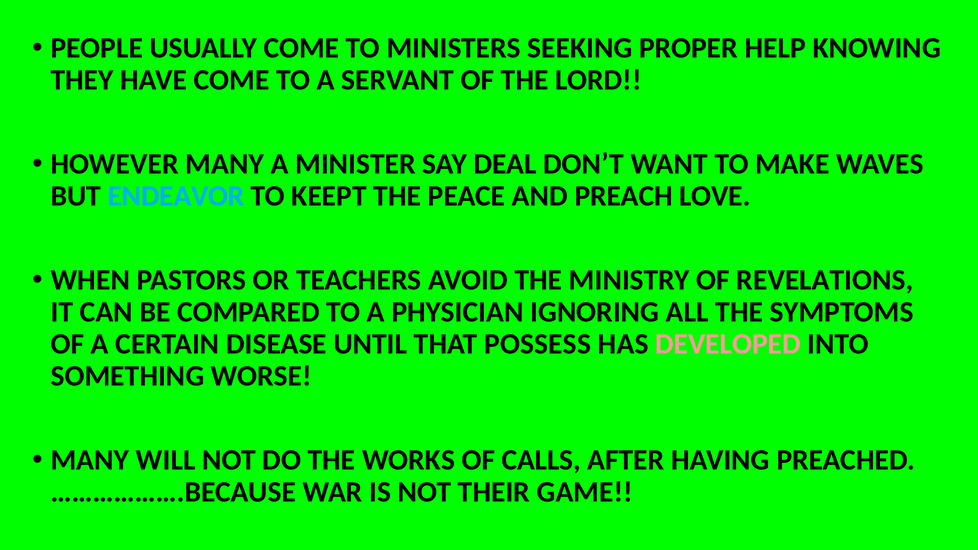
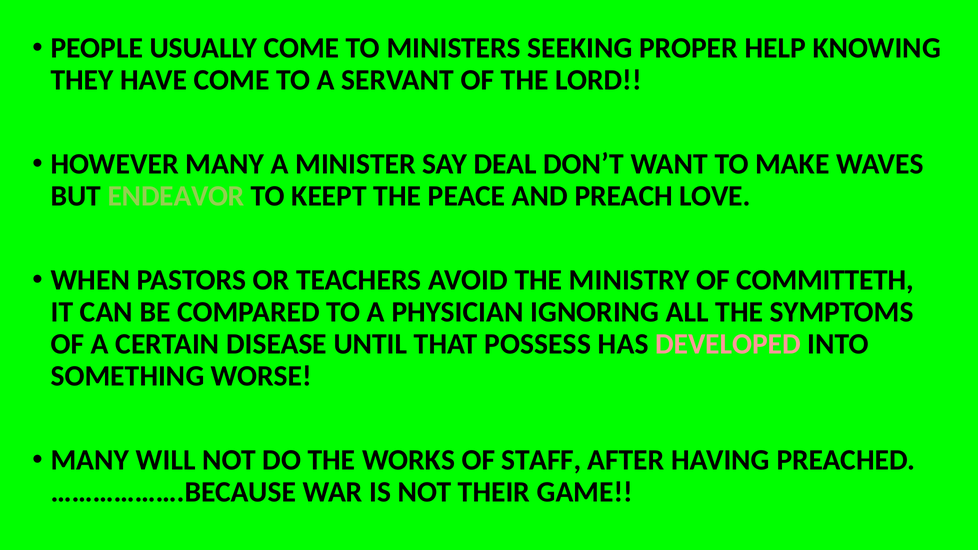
ENDEAVOR colour: light blue -> light green (176, 196)
REVELATIONS: REVELATIONS -> COMMITTETH (825, 280)
CALLS: CALLS -> STAFF (541, 460)
